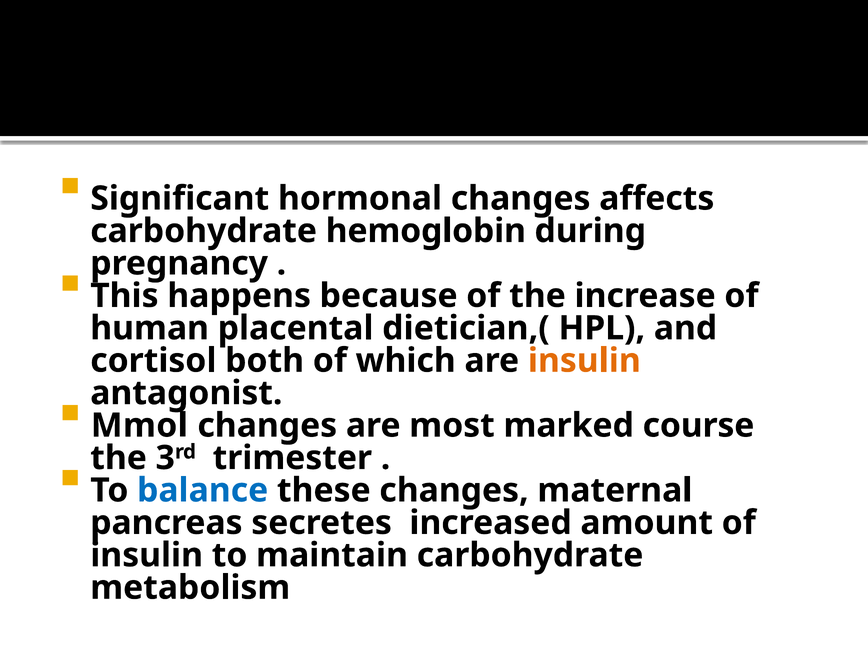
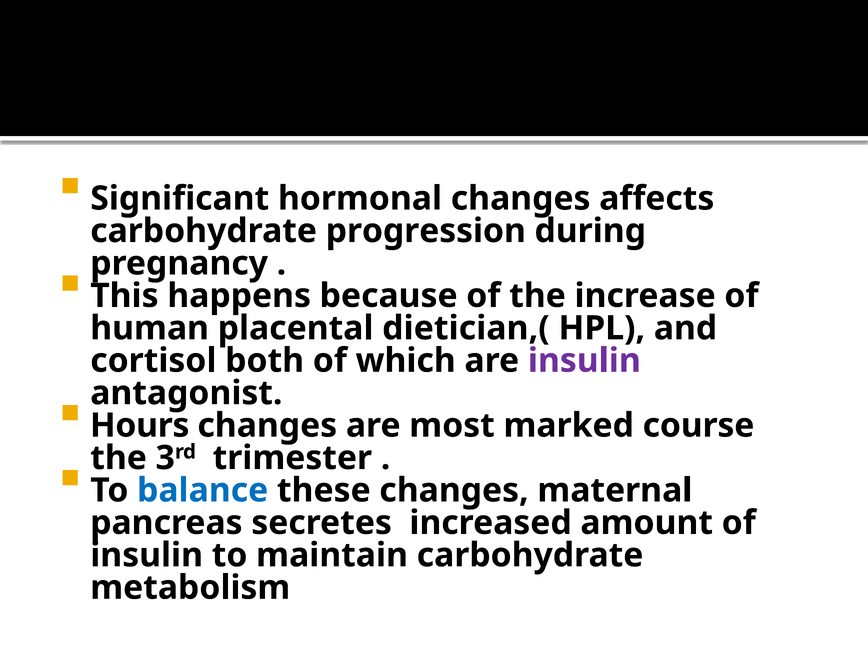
hemoglobin: hemoglobin -> progression (426, 231)
insulin colour: orange -> purple (584, 361)
Mmol: Mmol -> Hours (140, 425)
